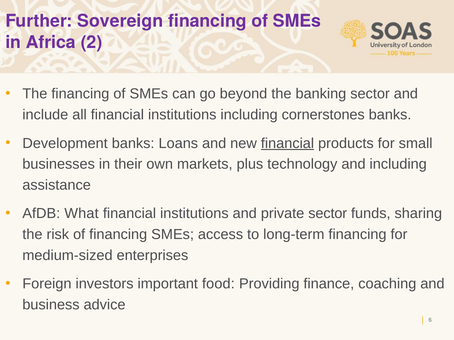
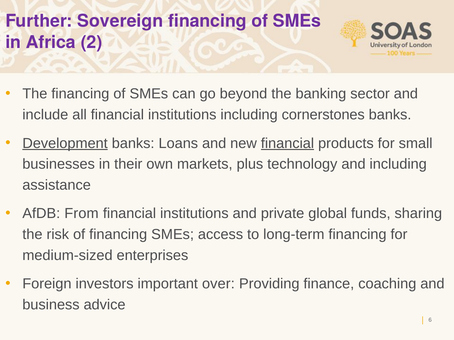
Development underline: none -> present (65, 143)
What: What -> From (82, 214)
private sector: sector -> global (328, 214)
food: food -> over (218, 284)
